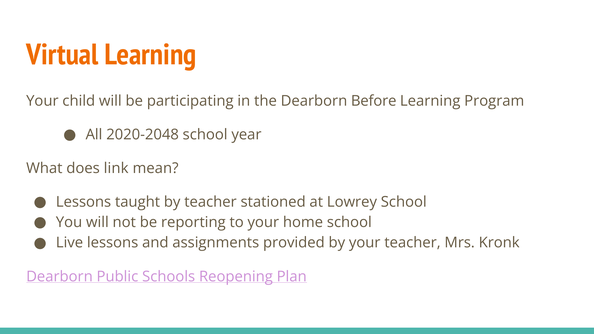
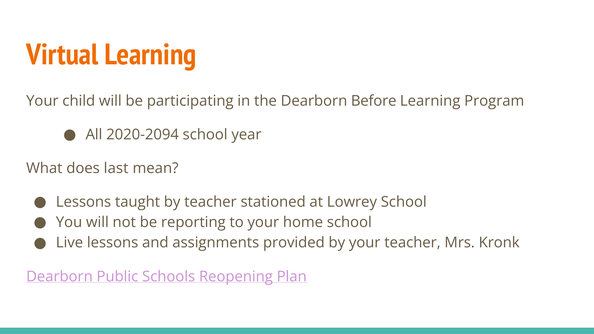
2020-2048: 2020-2048 -> 2020-2094 (143, 135)
link: link -> last (116, 168)
